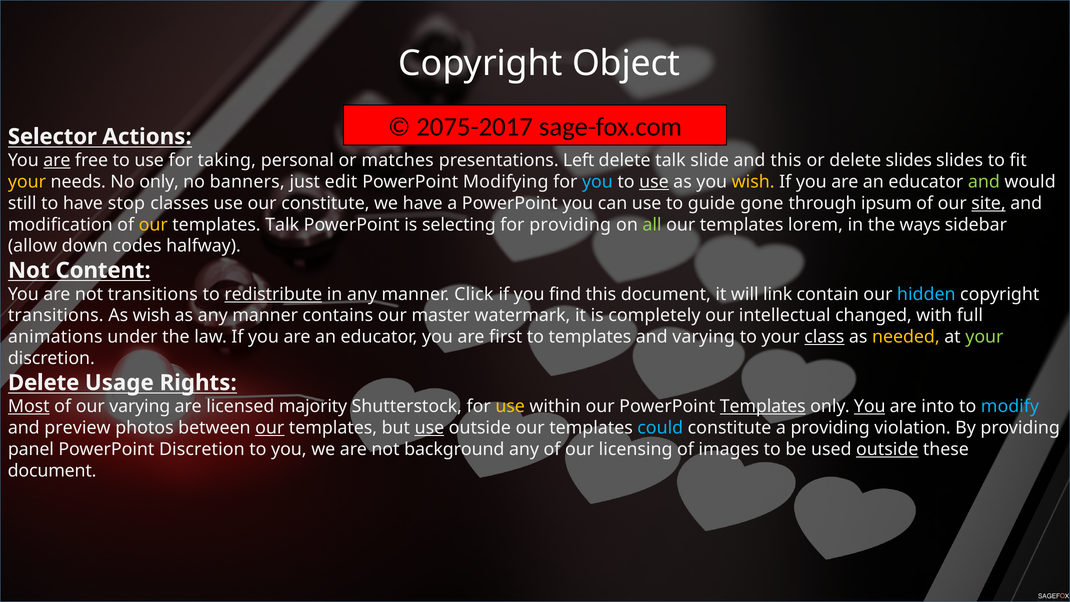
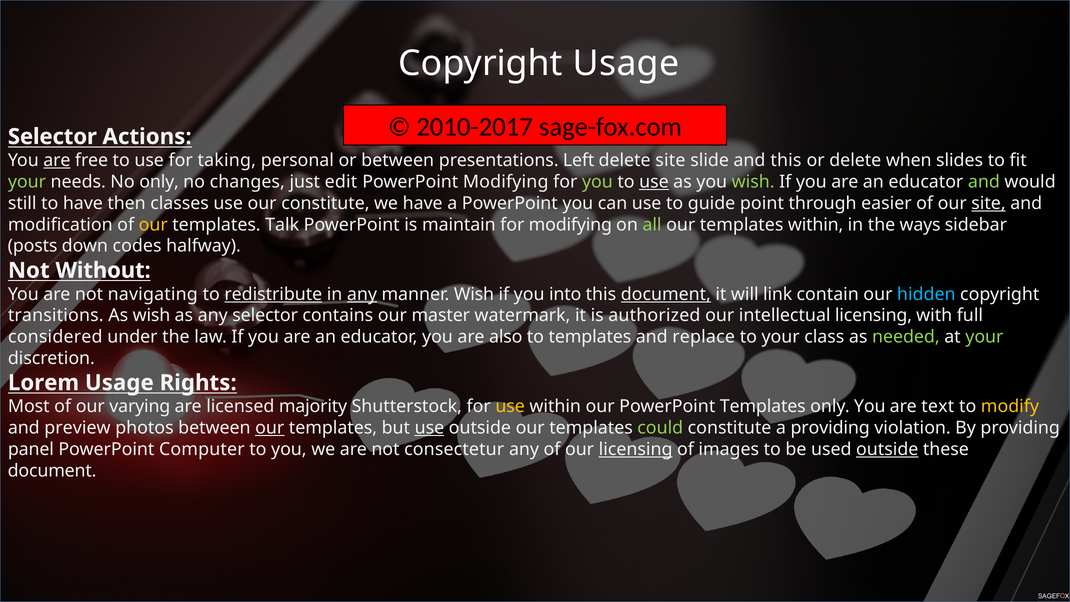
Copyright Object: Object -> Usage (626, 63)
2075-2017: 2075-2017 -> 2010-2017 (475, 127)
or matches: matches -> between (398, 160)
delete talk: talk -> site (670, 160)
delete slides: slides -> when (909, 160)
your colour: yellow -> light green (27, 182)
banners: banners -> changes (247, 182)
you colour: light blue -> light green (597, 182)
wish colour: yellow -> light green (753, 182)
stop: stop -> then (127, 203)
gone: gone -> point (762, 203)
ipsum: ipsum -> easier (886, 203)
selecting: selecting -> maintain (459, 225)
for providing: providing -> modifying (570, 225)
templates lorem: lorem -> within (816, 225)
allow: allow -> posts (33, 246)
Content: Content -> Without (103, 270)
not transitions: transitions -> navigating (153, 294)
any underline: none -> present (362, 294)
manner Click: Click -> Wish (474, 294)
find: find -> into (565, 294)
document underline: none -> present (666, 294)
as any manner: manner -> selector (265, 316)
completely: completely -> authorized (654, 316)
intellectual changed: changed -> licensing (873, 316)
animations: animations -> considered (55, 337)
first: first -> also (506, 337)
and varying: varying -> replace (704, 337)
class underline: present -> none (824, 337)
needed colour: yellow -> light green (906, 337)
Delete: Delete -> Lorem (44, 383)
Most underline: present -> none (29, 406)
Templates underline: present -> none (763, 406)
You underline: present -> none (870, 406)
into: into -> text (938, 406)
modify colour: light blue -> yellow (1010, 406)
could colour: light blue -> light green (660, 428)
PowerPoint Discretion: Discretion -> Computer (202, 449)
background: background -> consectetur (454, 449)
licensing underline: none -> present (636, 449)
